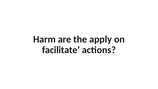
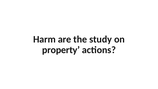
apply: apply -> study (101, 39)
facilitate: facilitate -> property (61, 50)
